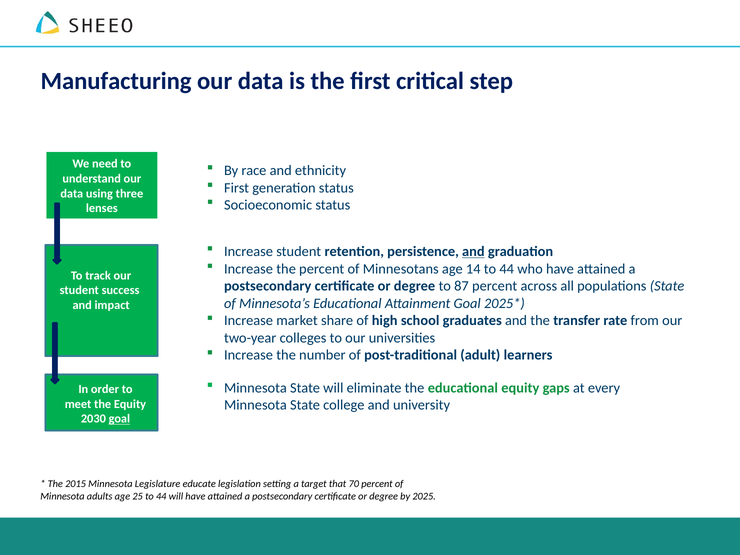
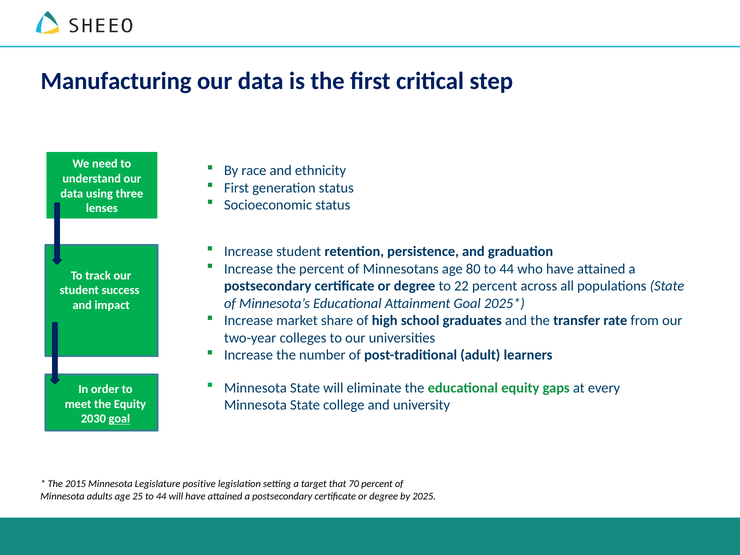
and underline: present -> none (473, 252)
14: 14 -> 80 (473, 269)
87: 87 -> 22 (461, 286)
educate: educate -> positive (199, 484)
